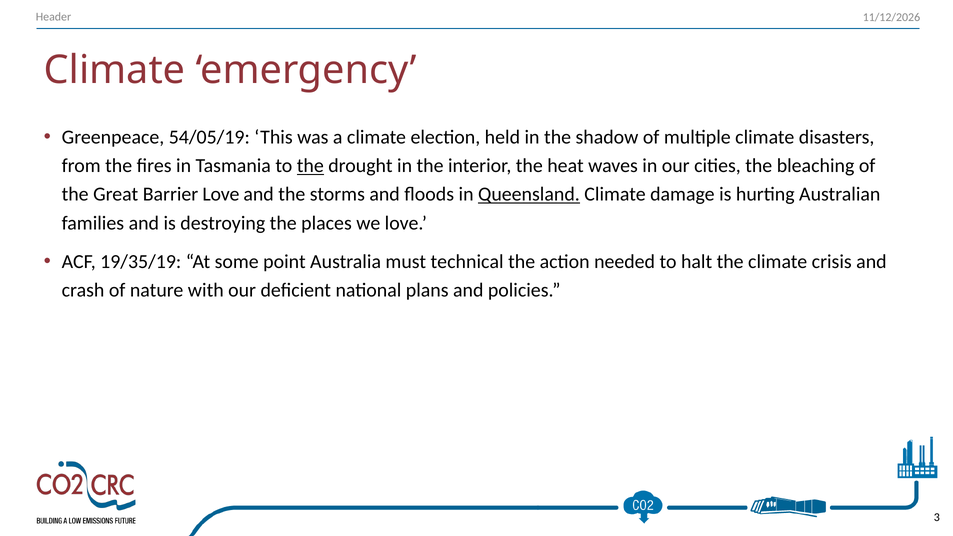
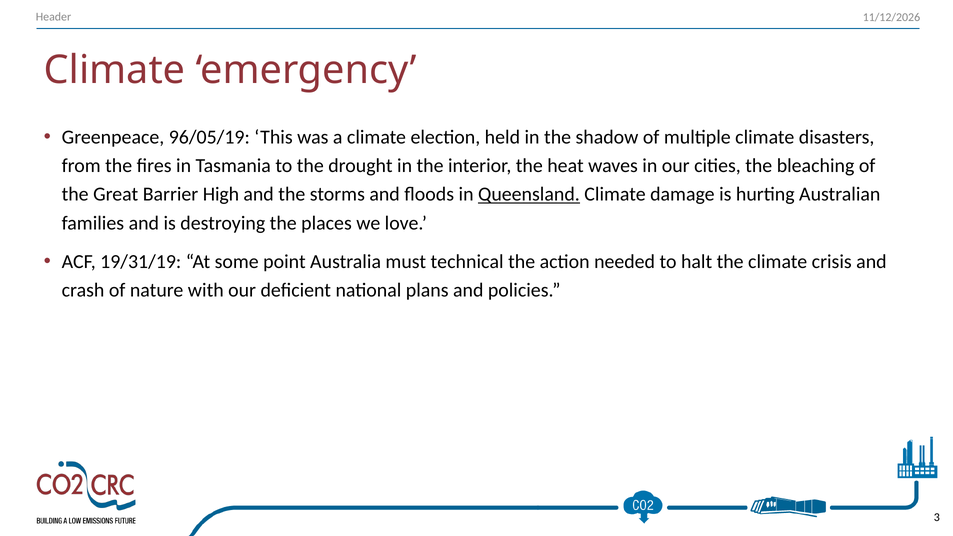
54/05/19: 54/05/19 -> 96/05/19 (209, 137)
the underline: present -> none (310, 166)
Barrier Love: Love -> High (221, 194)
19/35/19: 19/35/19 -> 19/31/19 (141, 262)
